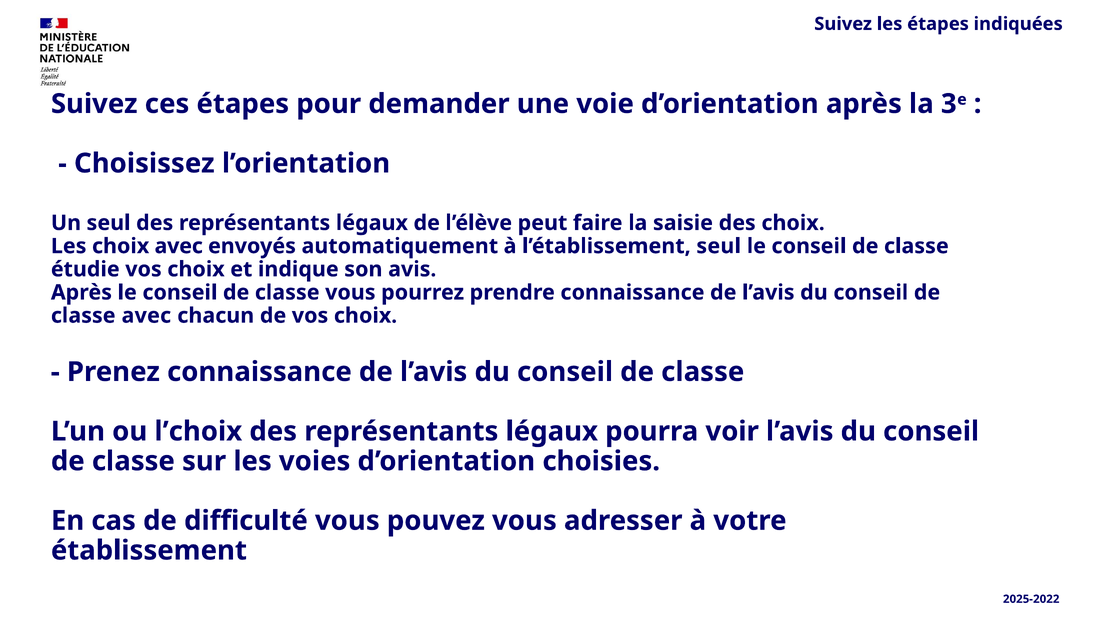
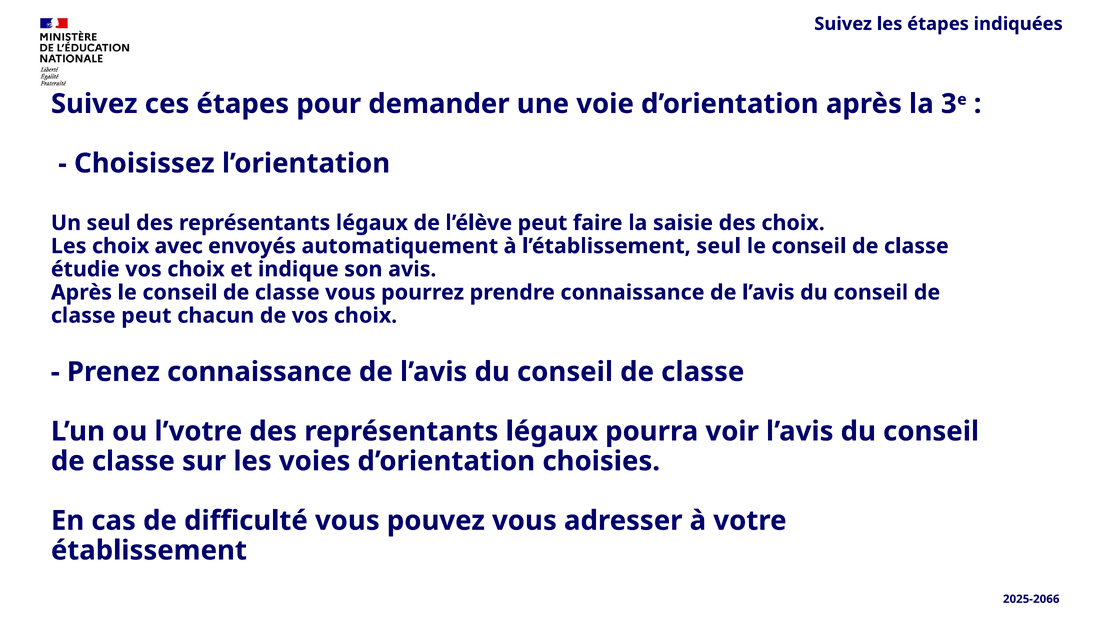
classe avec: avec -> peut (146, 316)
l’choix: l’choix -> l’votre (198, 432)
2025-2022: 2025-2022 -> 2025-2066 (1031, 600)
